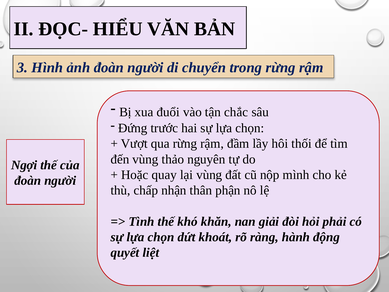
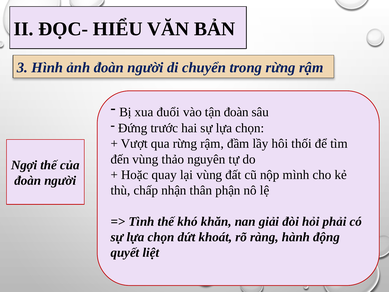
tận chắc: chắc -> đoàn (236, 112)
